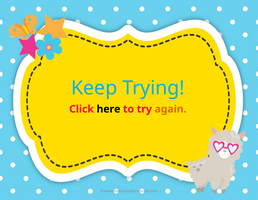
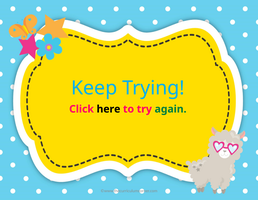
again colour: orange -> green (171, 109)
